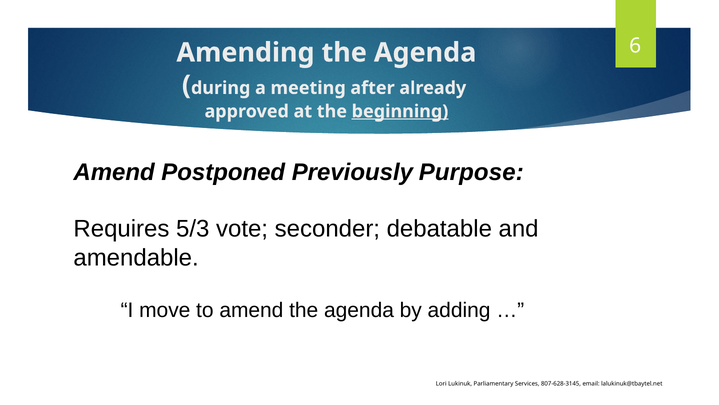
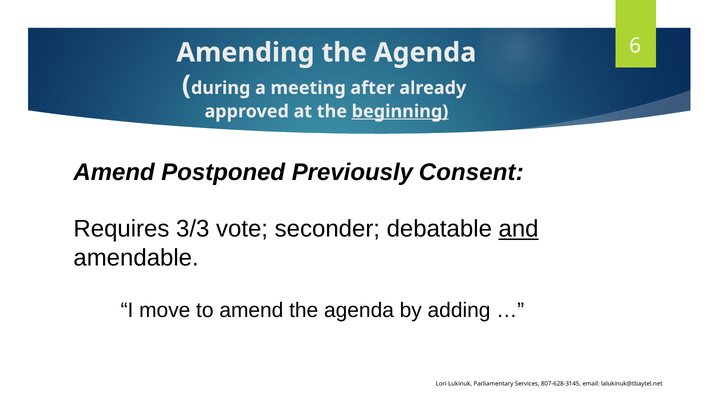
Purpose: Purpose -> Consent (471, 172)
5/3: 5/3 -> 3/3 (193, 229)
and underline: none -> present (519, 229)
